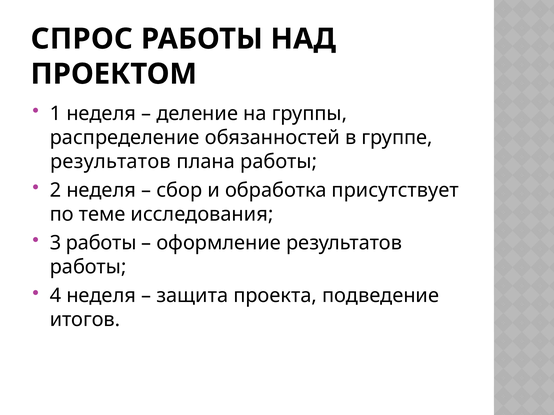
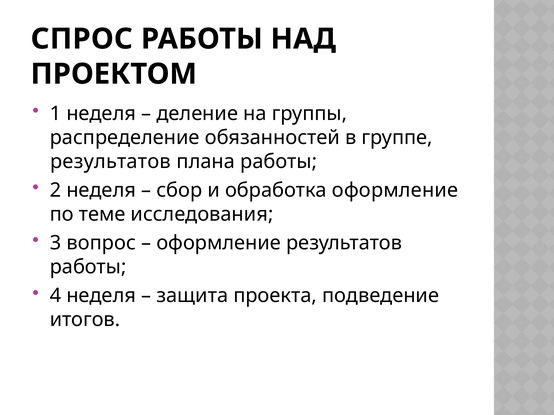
обработка присутствует: присутствует -> оформление (395, 190)
3 работы: работы -> вопрос (101, 243)
